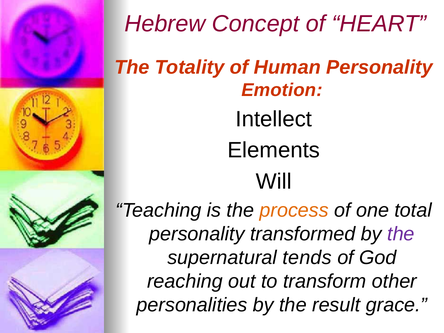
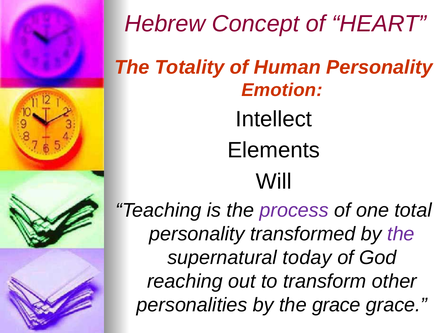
process colour: orange -> purple (294, 210)
tends: tends -> today (307, 258)
the result: result -> grace (336, 305)
